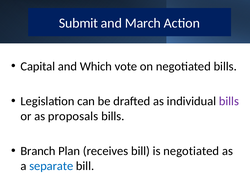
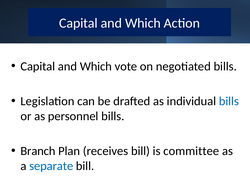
Submit: Submit -> Capital (78, 23)
March: March -> Which (143, 23)
bills colour: purple -> blue (229, 101)
proposals: proposals -> personnel (73, 116)
is negotiated: negotiated -> committee (191, 151)
